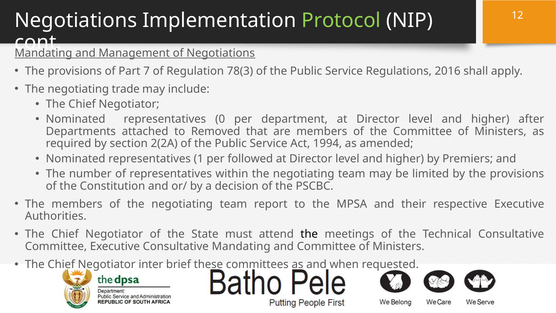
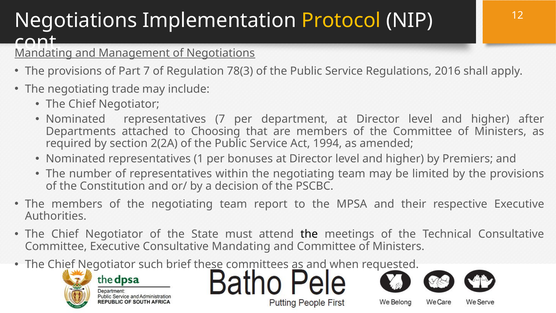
Protocol colour: light green -> yellow (341, 21)
representatives 0: 0 -> 7 (220, 119)
Removed: Removed -> Choosing (216, 131)
followed: followed -> bonuses (250, 159)
inter: inter -> such (151, 264)
